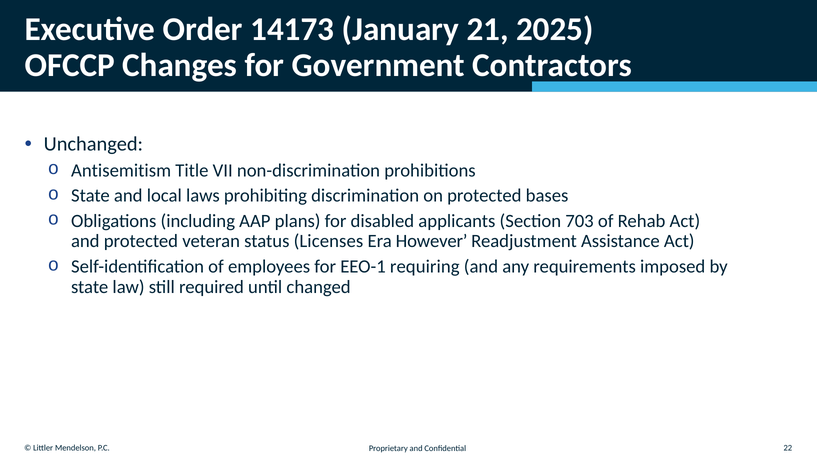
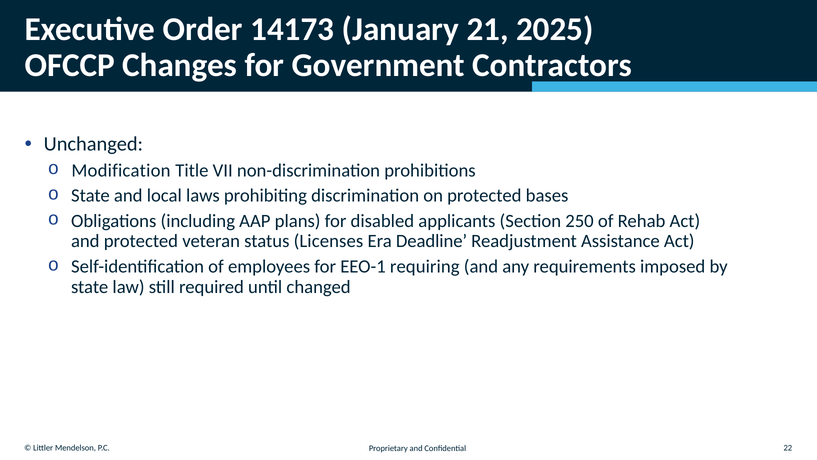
Antisemitism: Antisemitism -> Modification (121, 170)
703: 703 -> 250 (580, 221)
However: However -> Deadline (432, 241)
